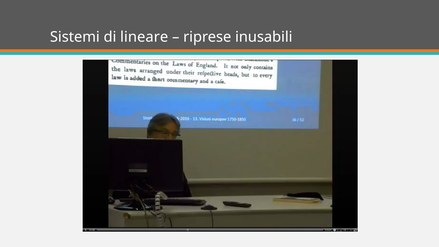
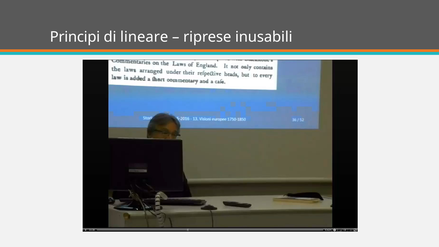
Sistemi: Sistemi -> Principi (75, 37)
